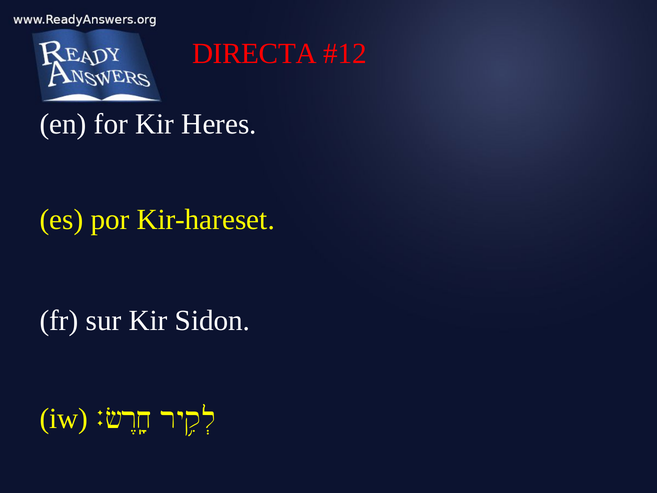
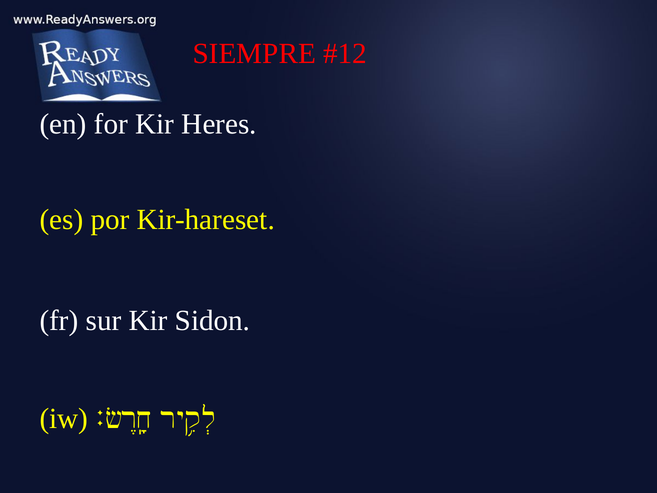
DIRECTA: DIRECTA -> SIEMPRE (254, 53)
